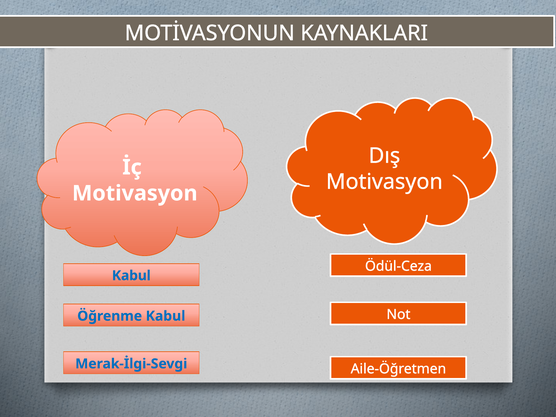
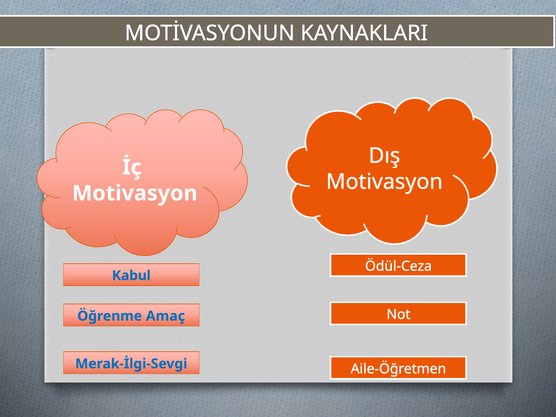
Öğrenme Kabul: Kabul -> Amaç (165, 316)
